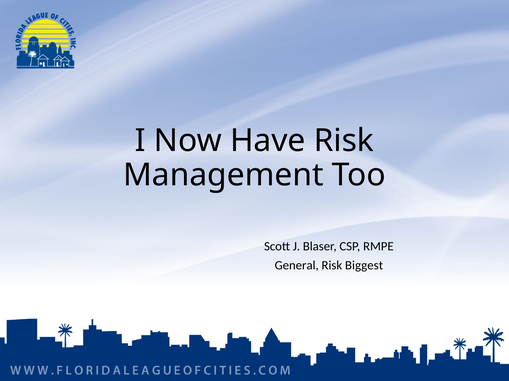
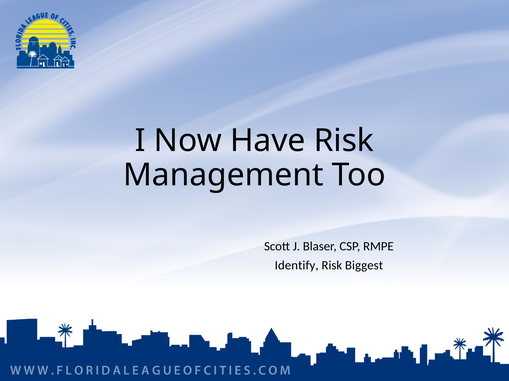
General: General -> Identify (297, 266)
